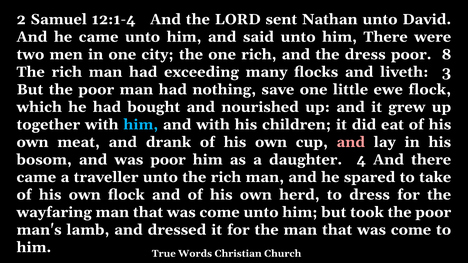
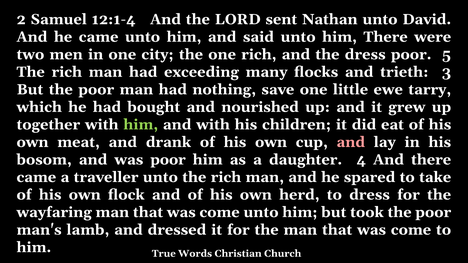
8: 8 -> 5 (446, 54)
liveth: liveth -> trieth (404, 72)
ewe flock: flock -> tarry (430, 90)
him colour: light blue -> light green (141, 125)
